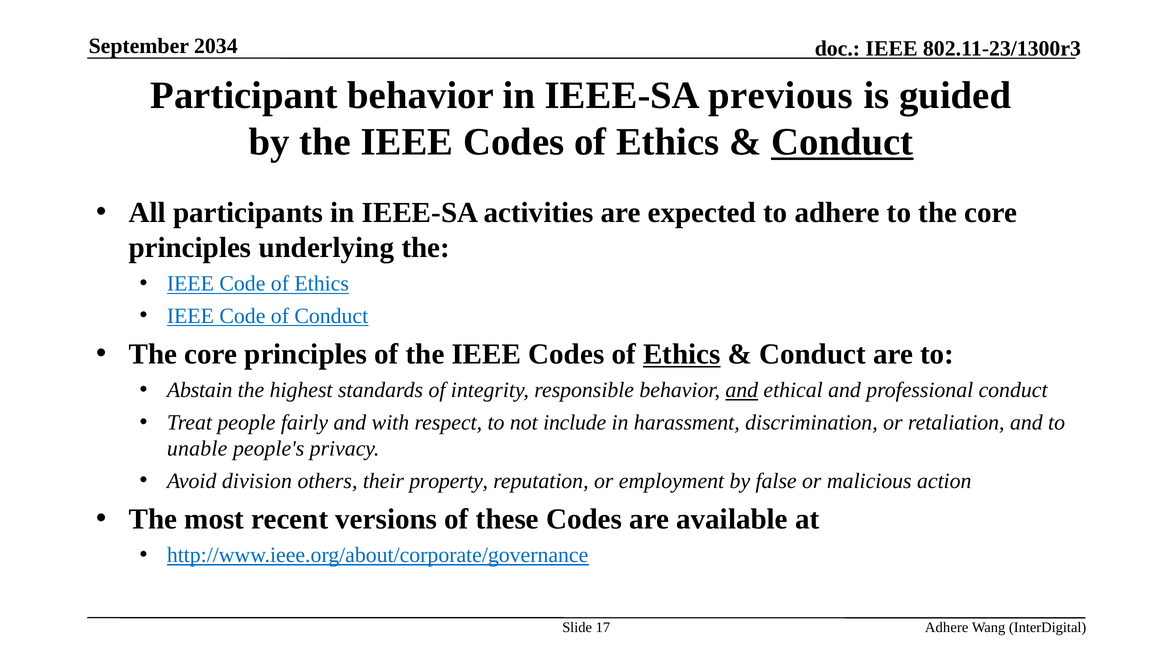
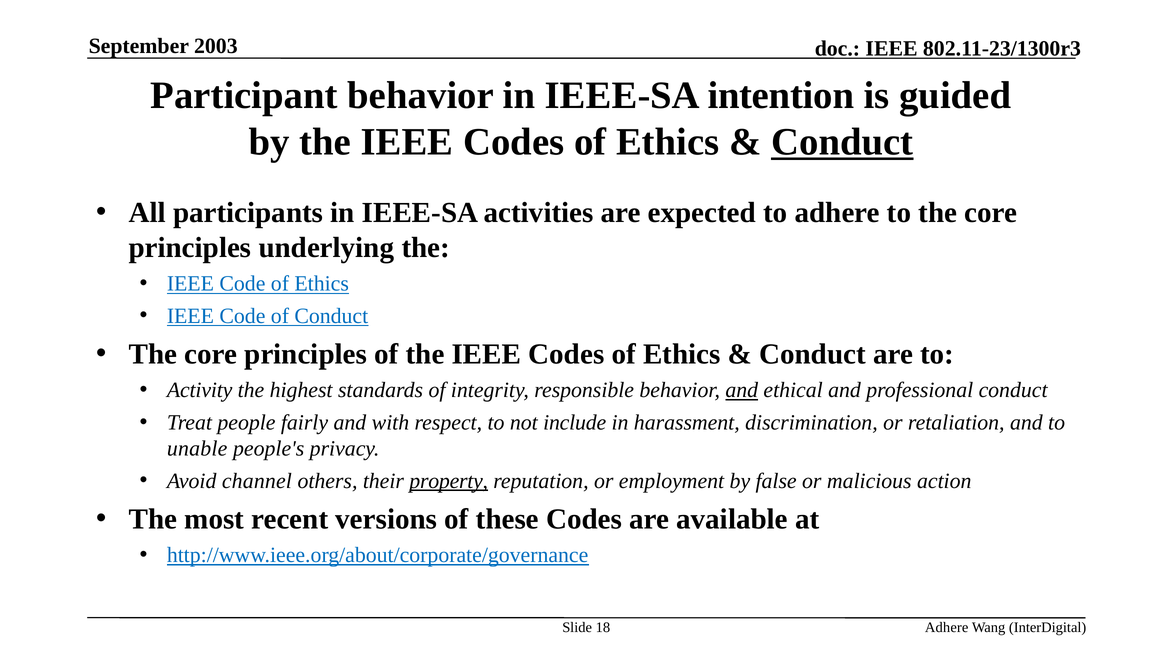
2034: 2034 -> 2003 (216, 46)
previous: previous -> intention (781, 96)
Ethics underline: present -> none (682, 354)
Abstain: Abstain -> Activity (200, 390)
division: division -> channel (257, 481)
property underline: none -> present (449, 481)
17: 17 -> 18 (603, 627)
